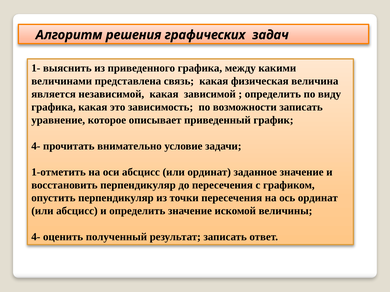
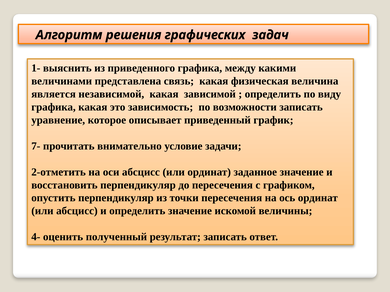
4-: 4- -> 7- (36, 146)
1-отметить: 1-отметить -> 2-отметить (59, 172)
